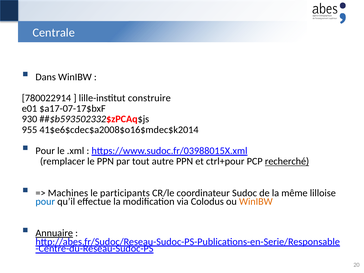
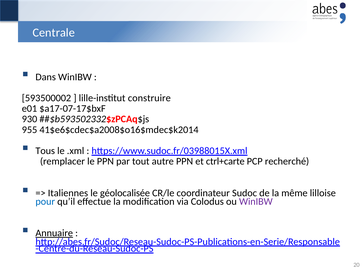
780022914: 780022914 -> 593500002 (46, 98)
Pour: Pour -> Tous (45, 151)
ctrl+pour: ctrl+pour -> ctrl+carte (225, 161)
recherché underline: present -> none (287, 161)
Machines: Machines -> Italiennes (68, 193)
participants: participants -> géolocalisée (125, 193)
WinIBW colour: orange -> purple (256, 201)
